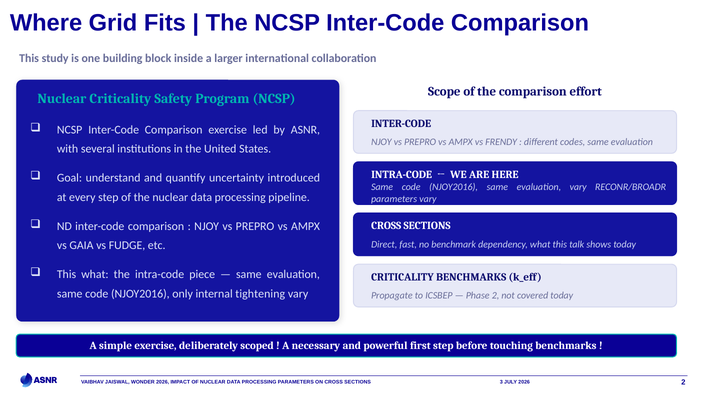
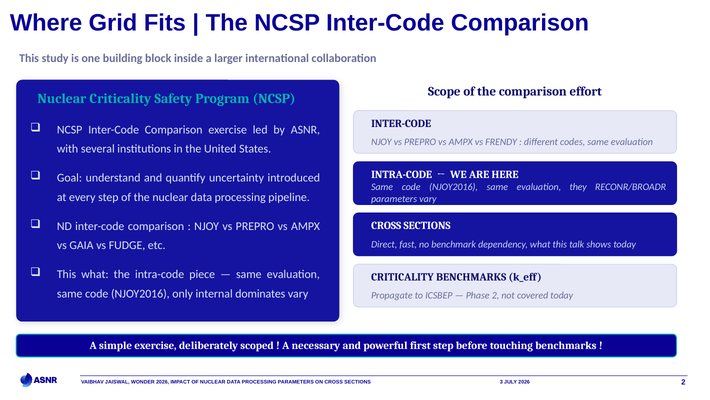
evaluation vary: vary -> they (578, 187)
tightening: tightening -> dominates (260, 293)
